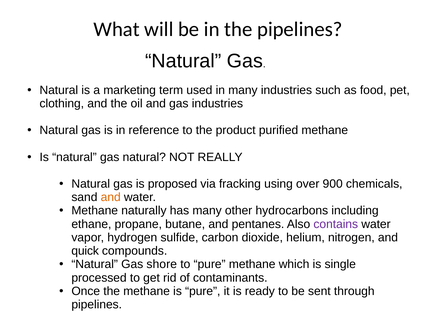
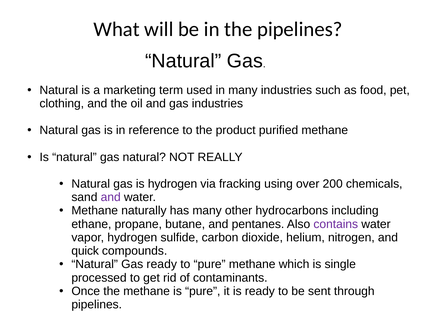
is proposed: proposed -> hydrogen (173, 184)
900: 900 -> 200 (333, 184)
and colour: orange -> purple (111, 197)
Gas shore: shore -> ready (162, 264)
